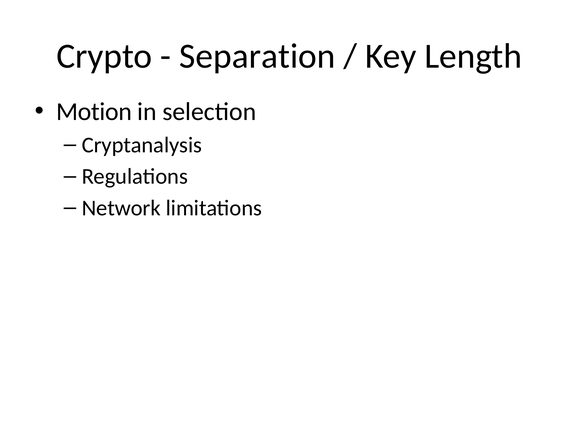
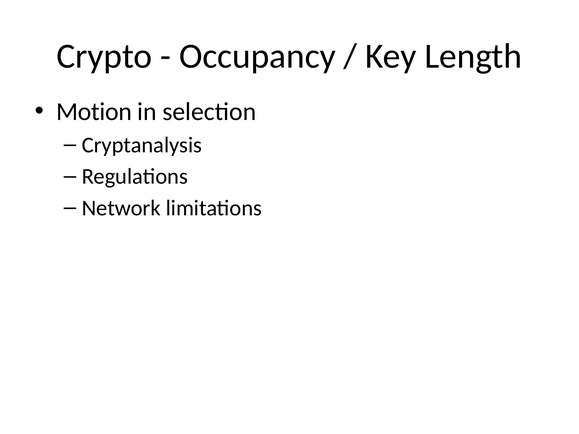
Separation: Separation -> Occupancy (257, 56)
